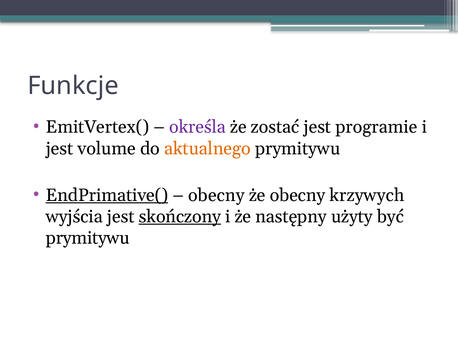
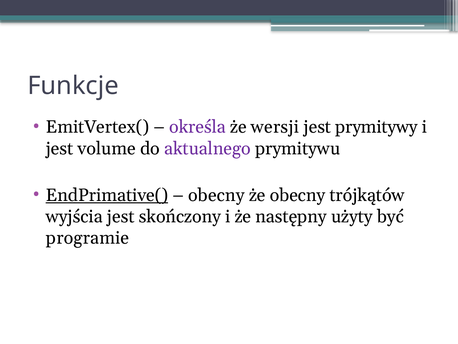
zostać: zostać -> wersji (275, 127)
programie: programie -> prymitywy (377, 127)
aktualnego colour: orange -> purple (207, 148)
krzywych: krzywych -> trójkątów (367, 195)
skończony underline: present -> none (180, 216)
prymitywu: prymitywu -> programie (88, 238)
